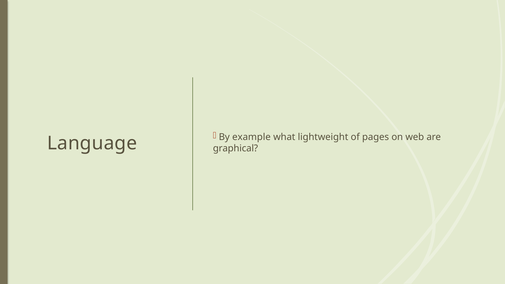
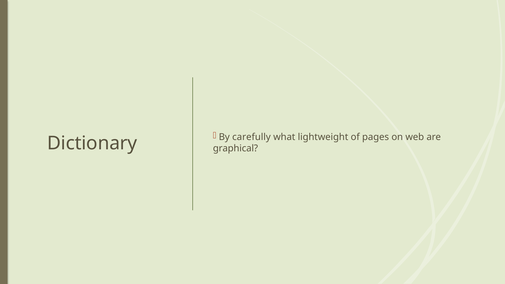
example: example -> carefully (251, 137)
Language: Language -> Dictionary (92, 143)
